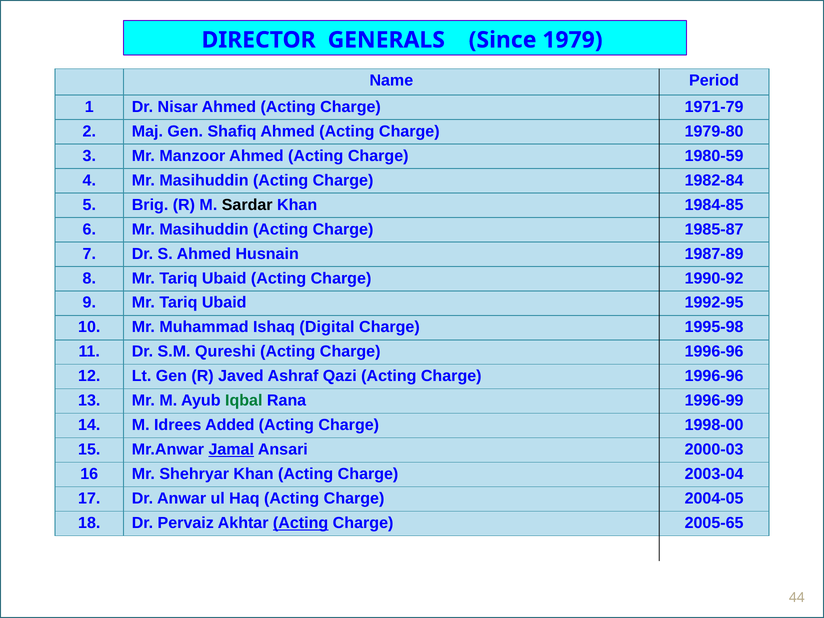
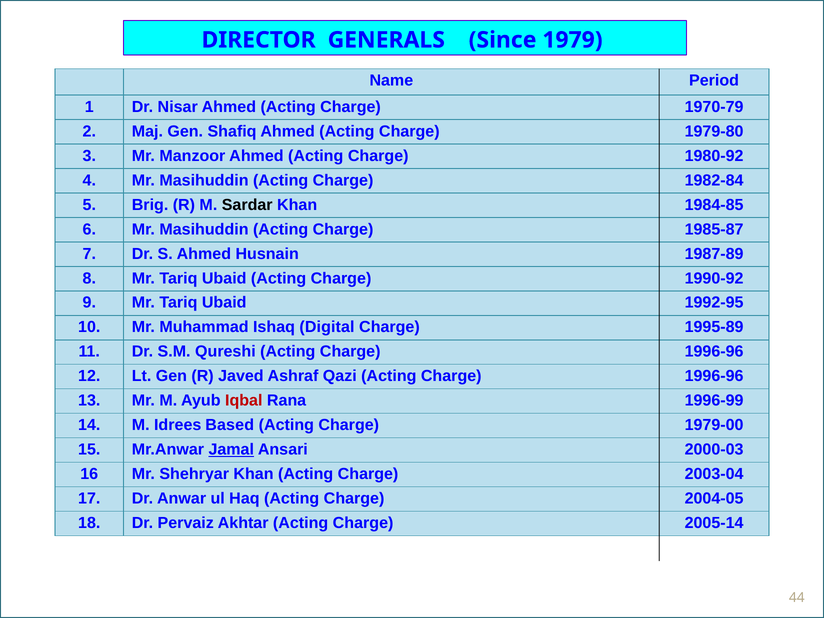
1971-79: 1971-79 -> 1970-79 (714, 107)
1980-59: 1980-59 -> 1980-92 (714, 156)
1995-98: 1995-98 -> 1995-89 (714, 327)
Iqbal colour: green -> red (244, 401)
Added: Added -> Based (230, 425)
1998-00: 1998-00 -> 1979-00 (714, 425)
Acting underline: present -> none (301, 523)
2005-65: 2005-65 -> 2005-14 (714, 523)
